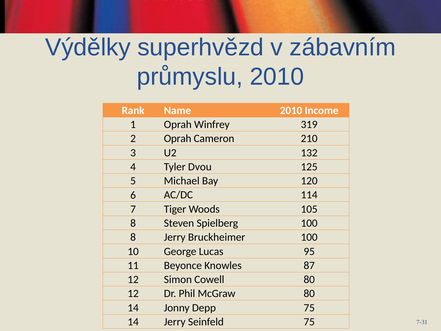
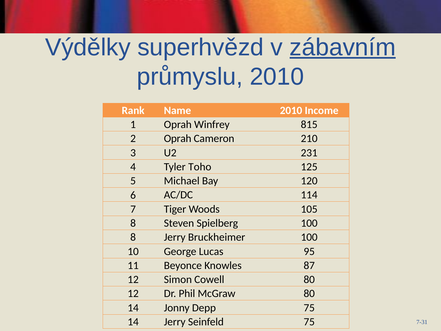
zábavním underline: none -> present (343, 47)
319: 319 -> 815 (309, 124)
132: 132 -> 231 (309, 153)
Dvou: Dvou -> Toho (200, 167)
